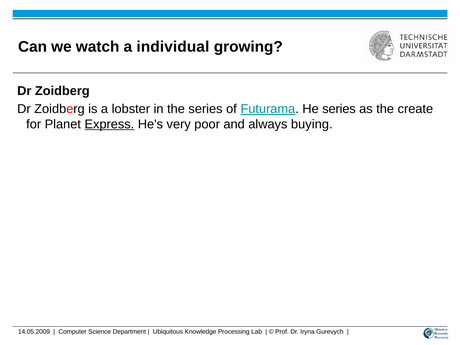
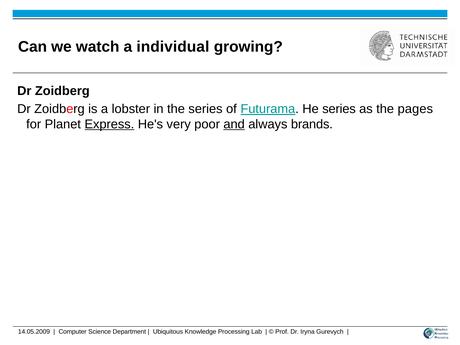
create: create -> pages (415, 109)
and underline: none -> present (234, 124)
buying: buying -> brands (312, 124)
